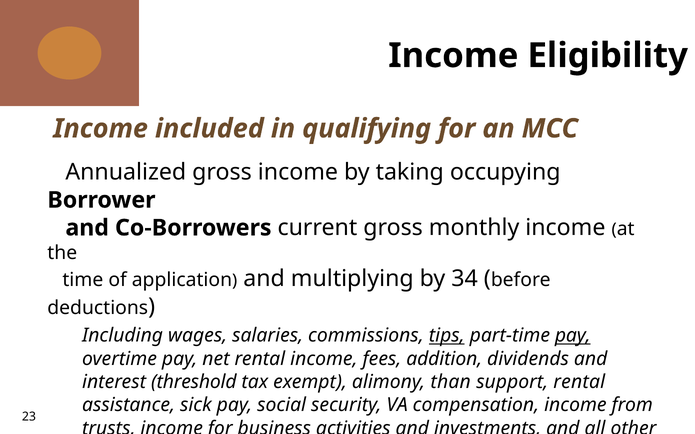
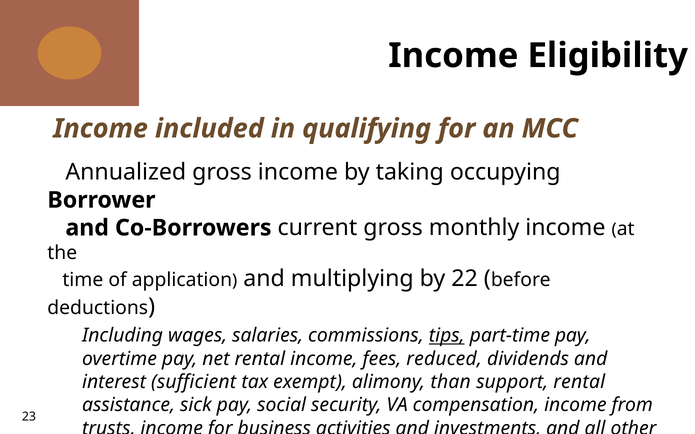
34: 34 -> 22 (465, 279)
pay underline: present -> none (573, 336)
addition: addition -> reduced (444, 359)
threshold: threshold -> sufficient (194, 382)
